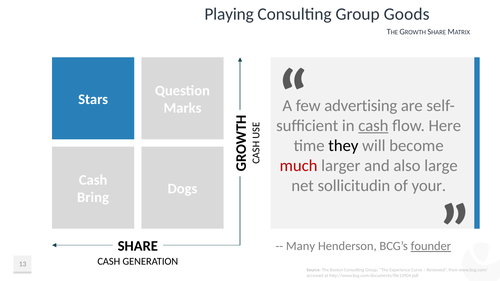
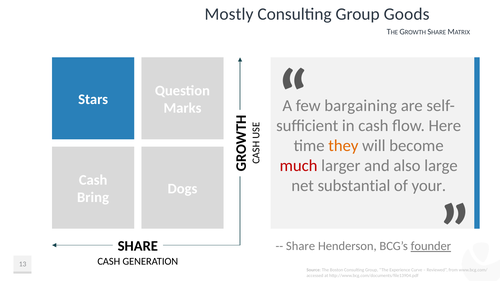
Playing: Playing -> Mostly (229, 14)
advertising: advertising -> bargaining (361, 106)
cash underline: present -> none (373, 126)
they colour: black -> orange (343, 146)
sollicitudin: sollicitudin -> substantial (354, 186)
Many: Many -> Share (301, 246)
